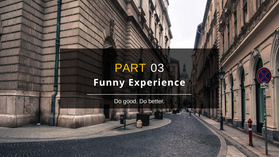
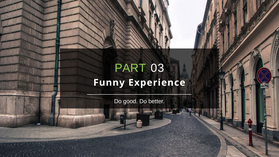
PART colour: yellow -> light green (130, 68)
